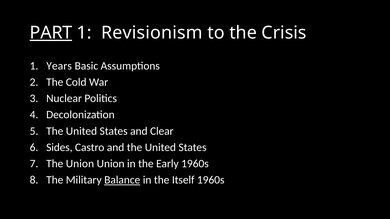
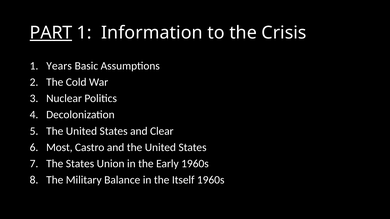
Revisionism: Revisionism -> Information (152, 33)
Sides: Sides -> Most (59, 148)
The Union: Union -> States (80, 164)
Balance underline: present -> none (122, 180)
